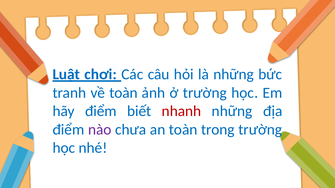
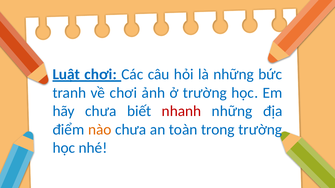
về toàn: toàn -> chơi (123, 93)
hãy điểm: điểm -> chưa (101, 111)
nào colour: purple -> orange (100, 130)
